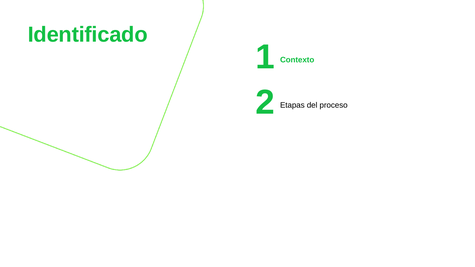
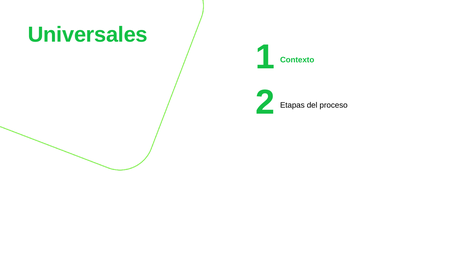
Identificado: Identificado -> Universales (88, 35)
